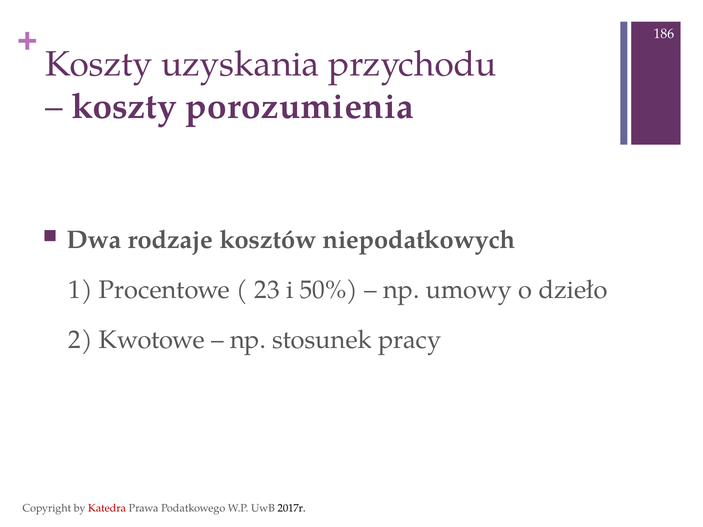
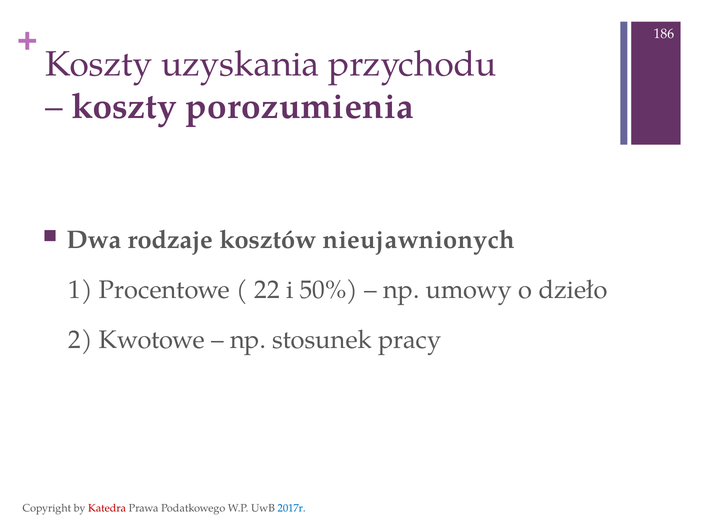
niepodatkowych: niepodatkowych -> nieujawnionych (419, 240)
23: 23 -> 22 (267, 290)
2017r colour: black -> blue (292, 509)
